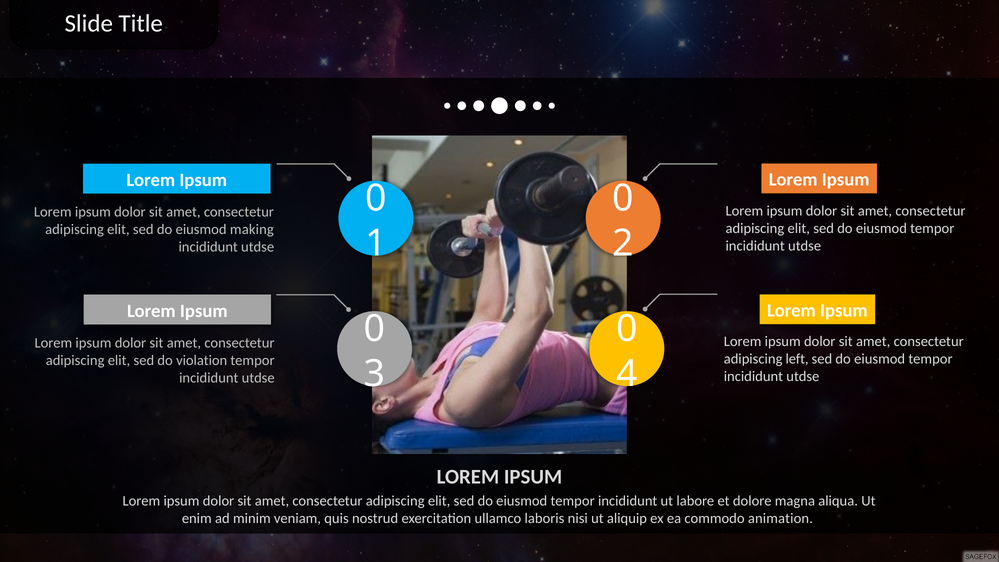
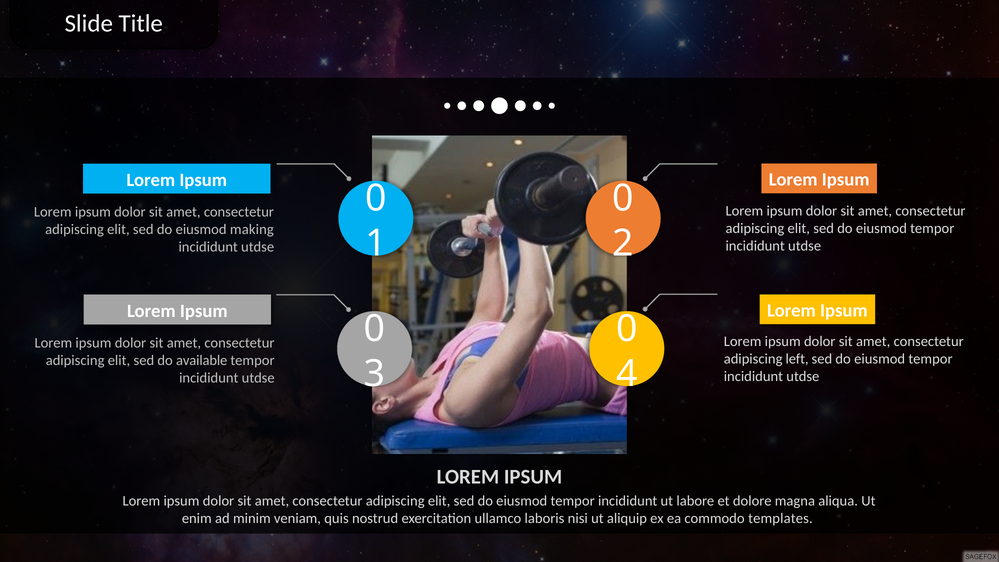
violation: violation -> available (202, 360)
animation: animation -> templates (780, 518)
